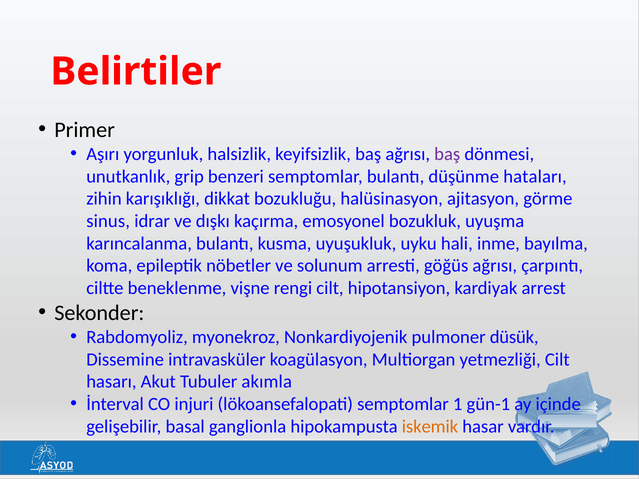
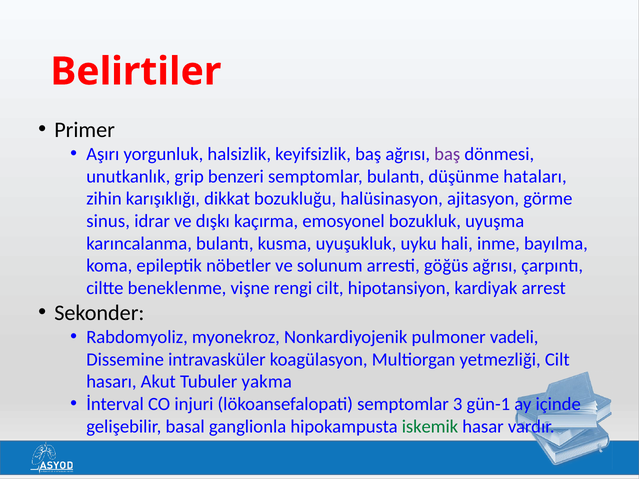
düsük: düsük -> vadeli (514, 337)
akımla: akımla -> yakma (267, 382)
1: 1 -> 3 (458, 404)
iskemik colour: orange -> green (430, 427)
